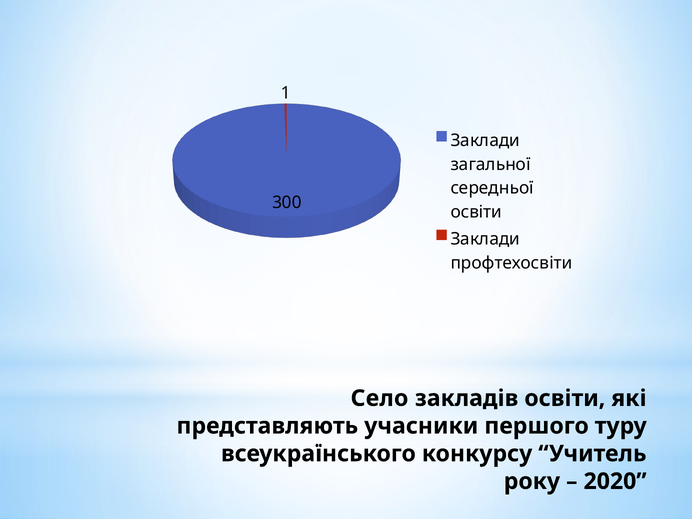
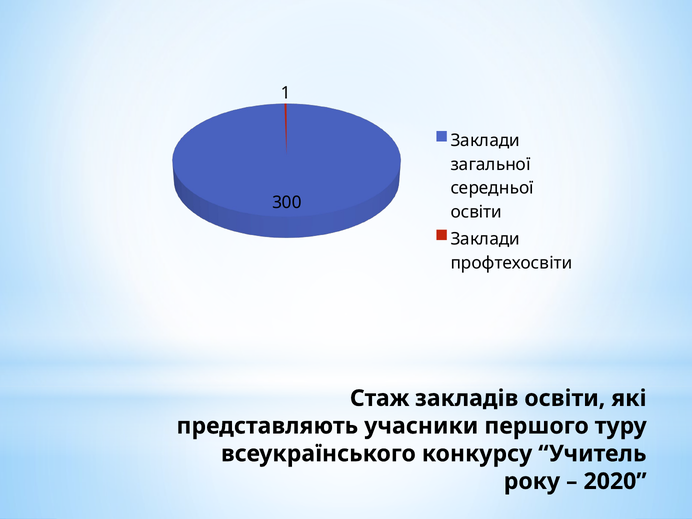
Село: Село -> Стаж (380, 398)
